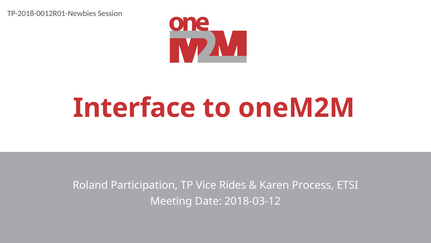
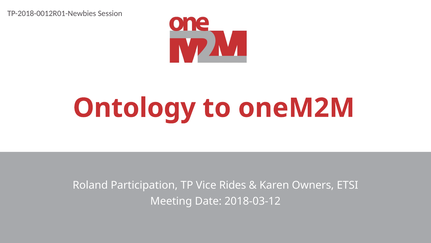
Interface: Interface -> Ontology (134, 108)
Process: Process -> Owners (313, 185)
